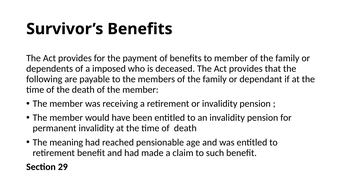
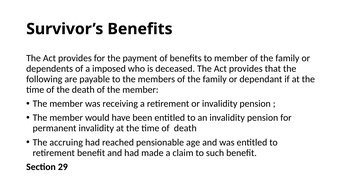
meaning: meaning -> accruing (66, 142)
